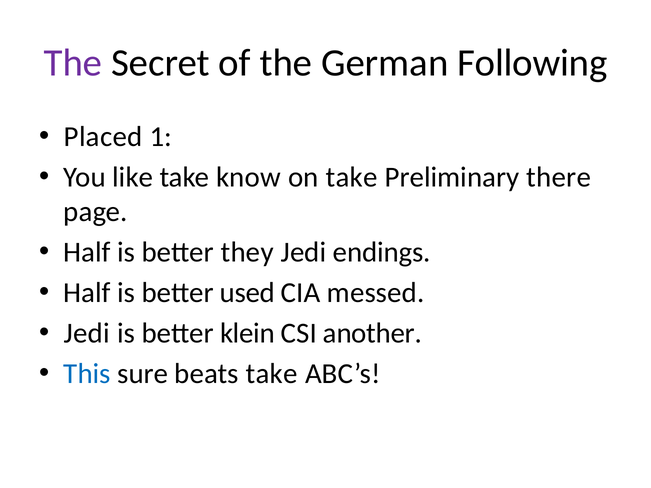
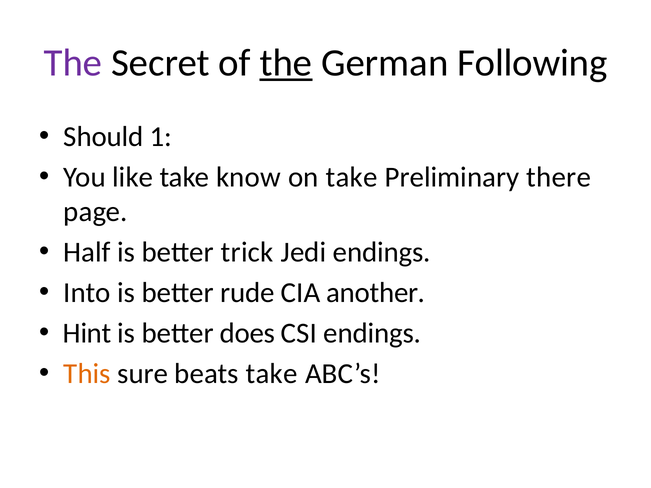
the underline: none -> present (286, 63)
Placed: Placed -> Should (103, 137)
they: they -> trick (247, 252)
Half: Half -> Into (87, 293)
used: used -> rude (247, 293)
messed: messed -> another (376, 293)
Jedi: Jedi -> Hint (87, 333)
klein: klein -> does (247, 333)
CSI another: another -> endings (372, 333)
This colour: blue -> orange (87, 374)
